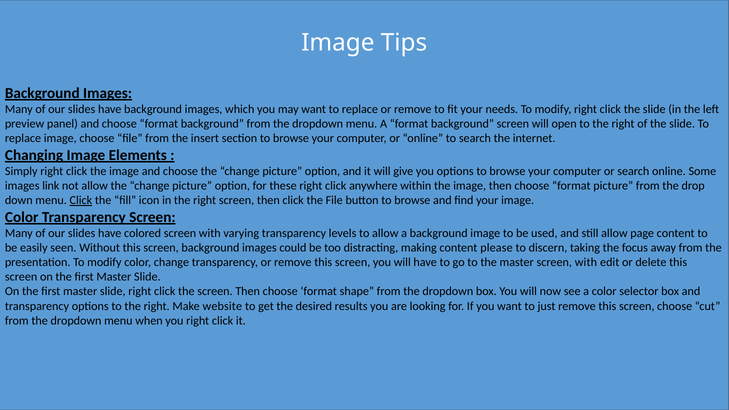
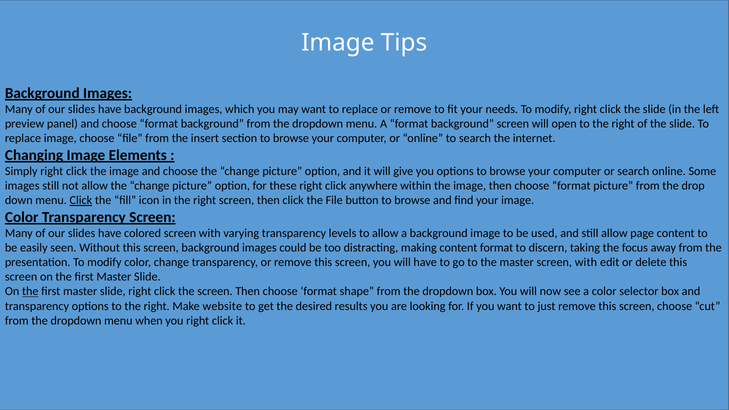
images link: link -> still (51, 186)
content please: please -> format (497, 248)
the underline: none -> present (30, 291)
